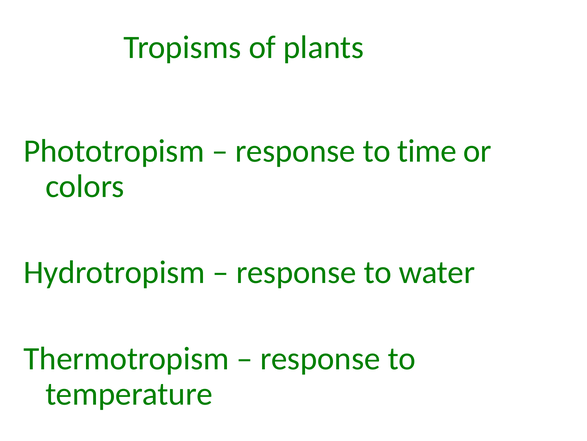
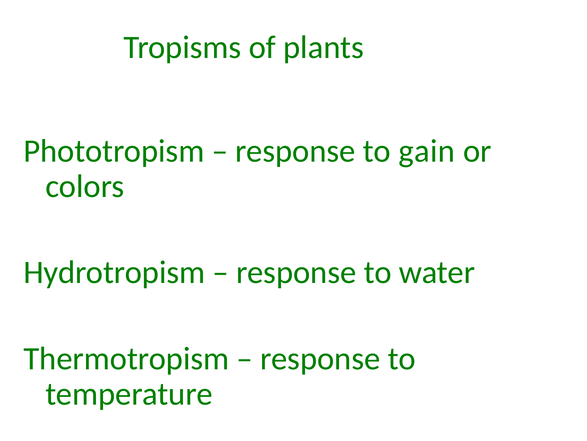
time: time -> gain (427, 151)
